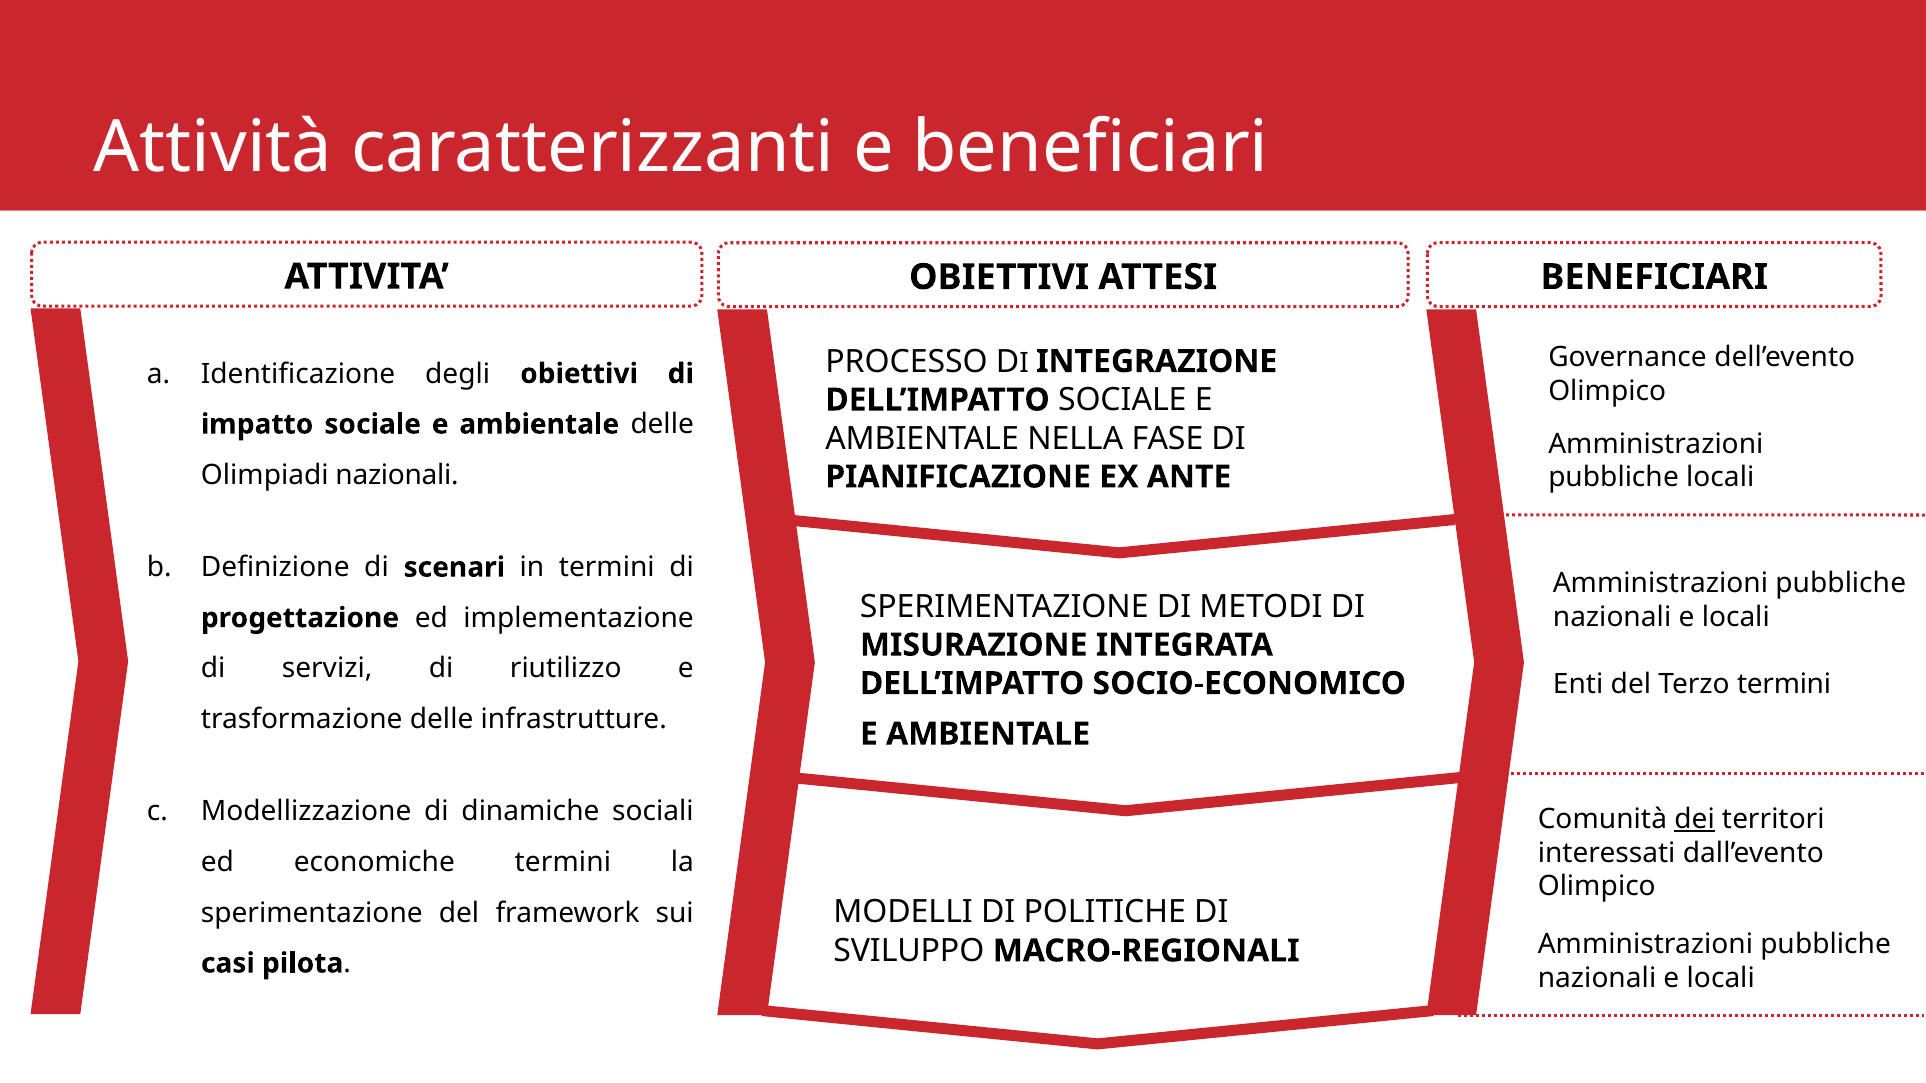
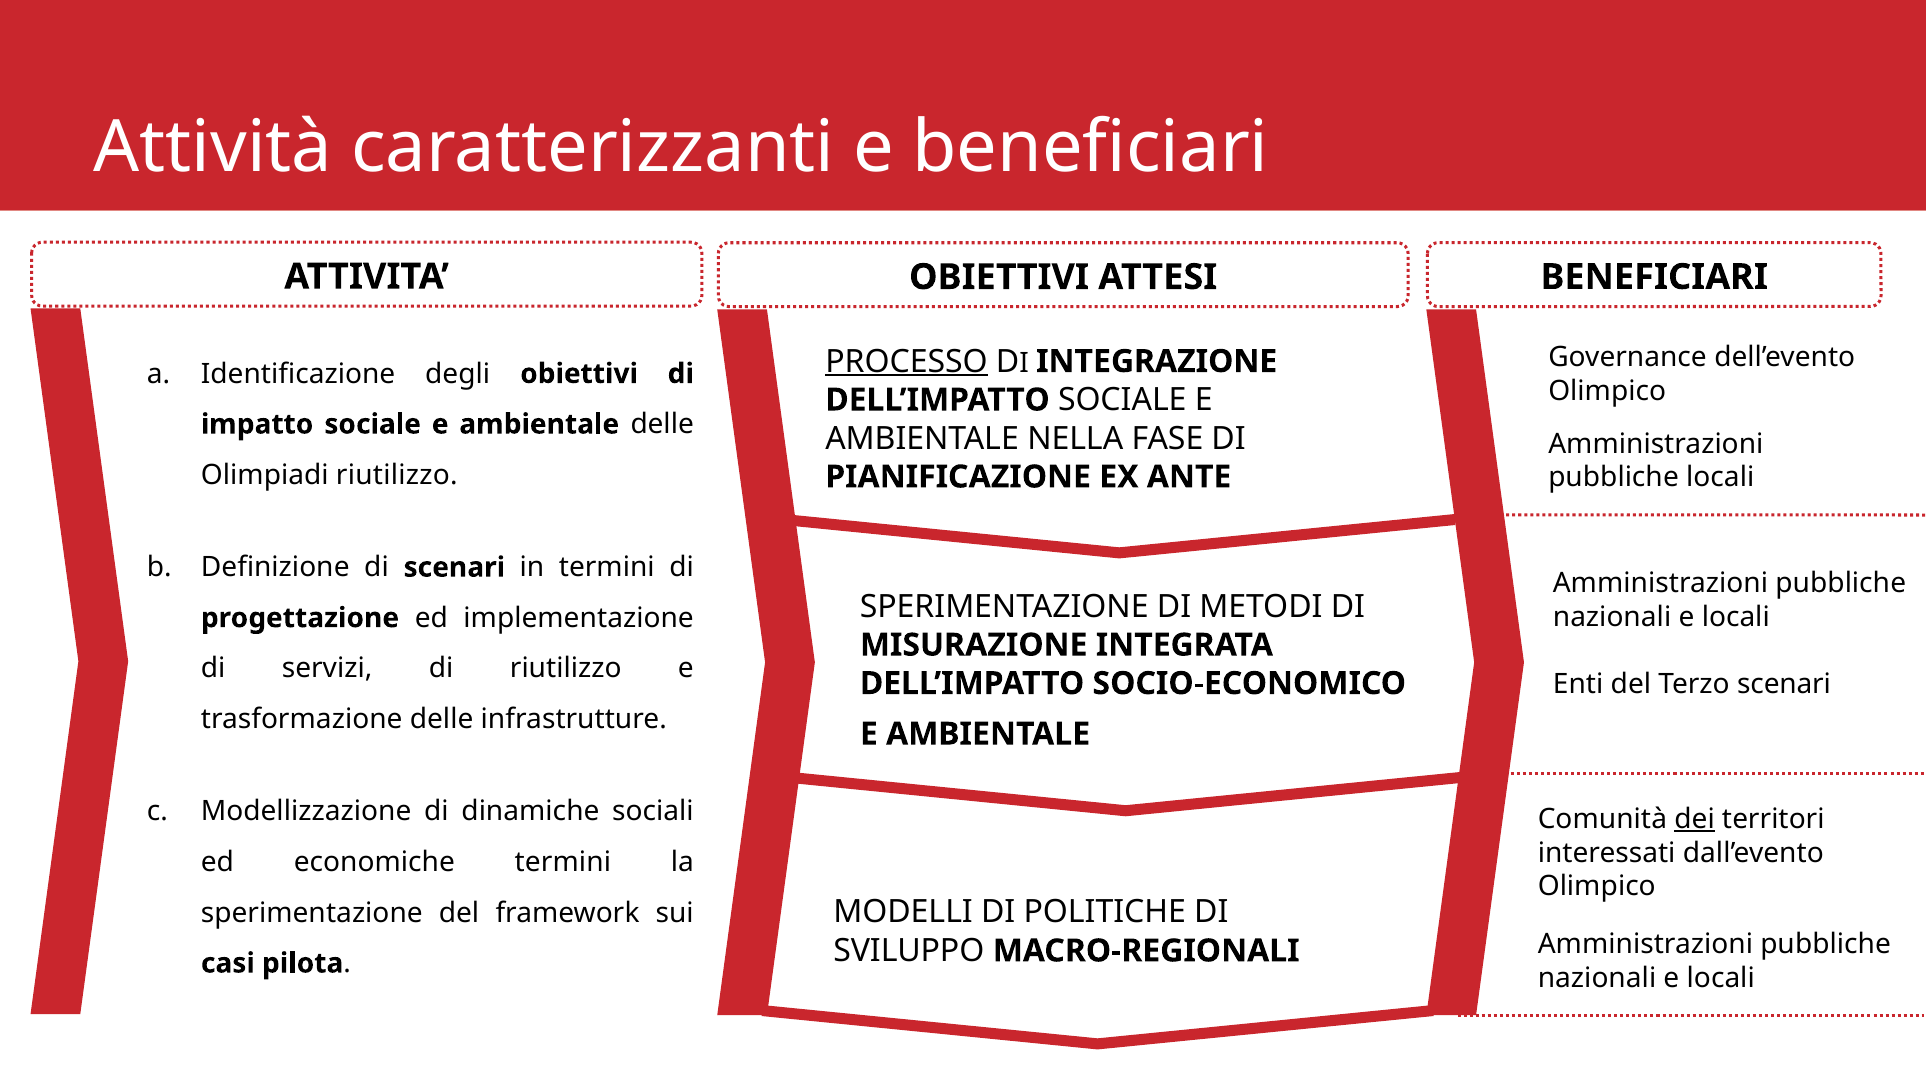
PROCESSO underline: none -> present (907, 362)
Olimpiadi nazionali: nazionali -> riutilizzo (397, 475)
Terzo termini: termini -> scenari (1784, 685)
